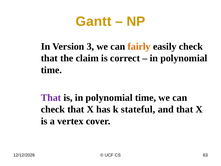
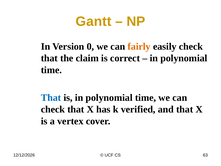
3: 3 -> 0 (90, 46)
That colour: purple -> blue (51, 97)
stateful: stateful -> verified (138, 109)
